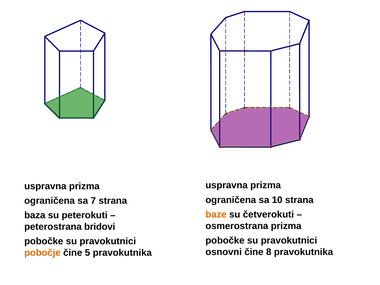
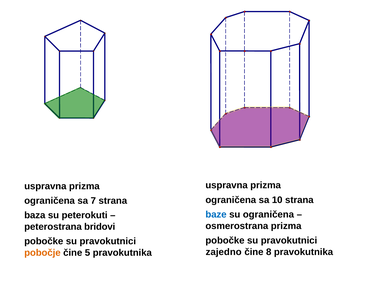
baze colour: orange -> blue (216, 214)
su četverokuti: četverokuti -> ograničena (268, 214)
osnovni: osnovni -> zajedno (224, 252)
